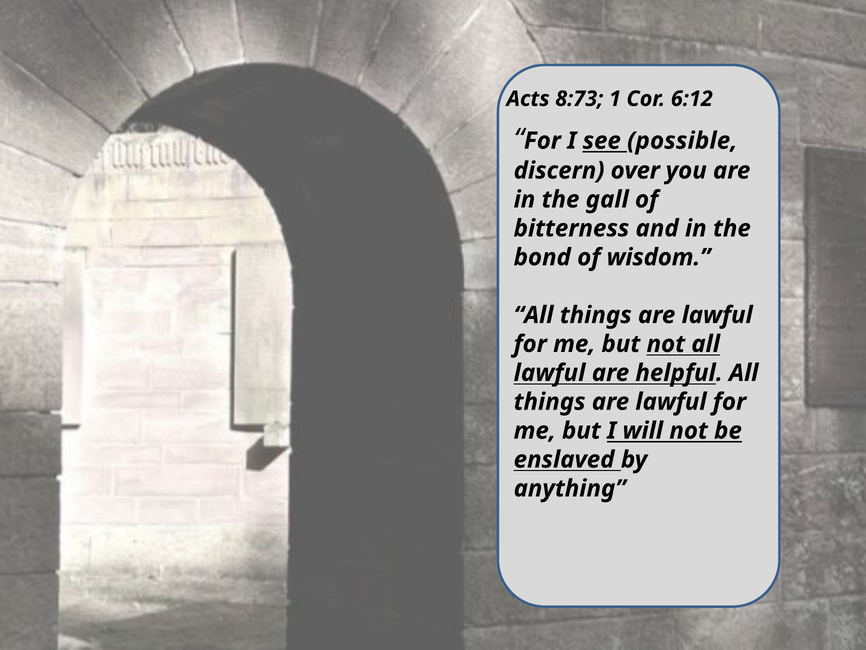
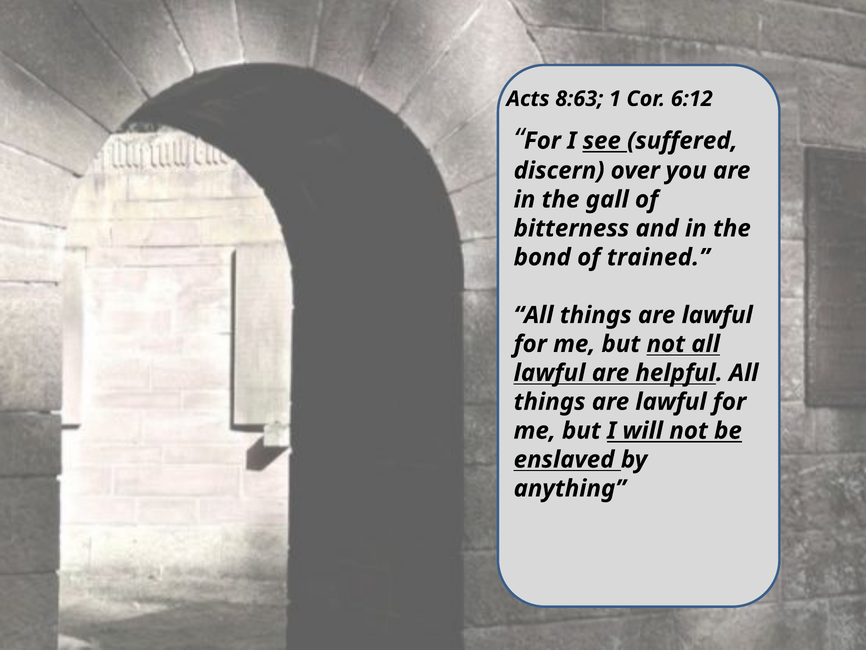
8:73: 8:73 -> 8:63 (579, 99)
possible: possible -> suffered (682, 141)
wisdom: wisdom -> trained (658, 257)
